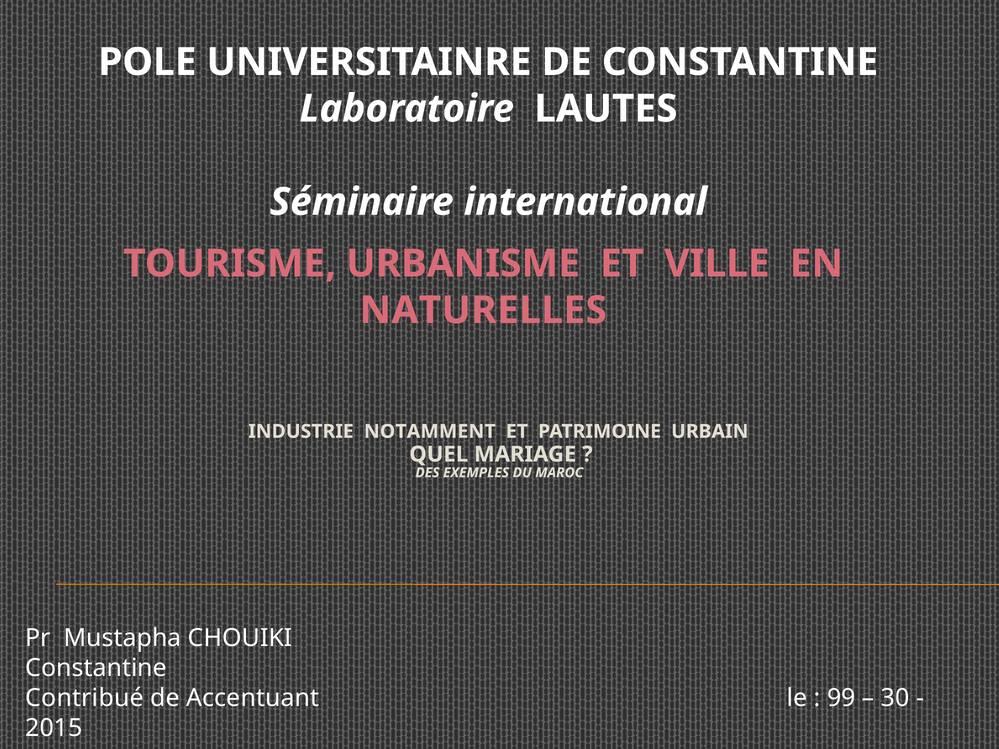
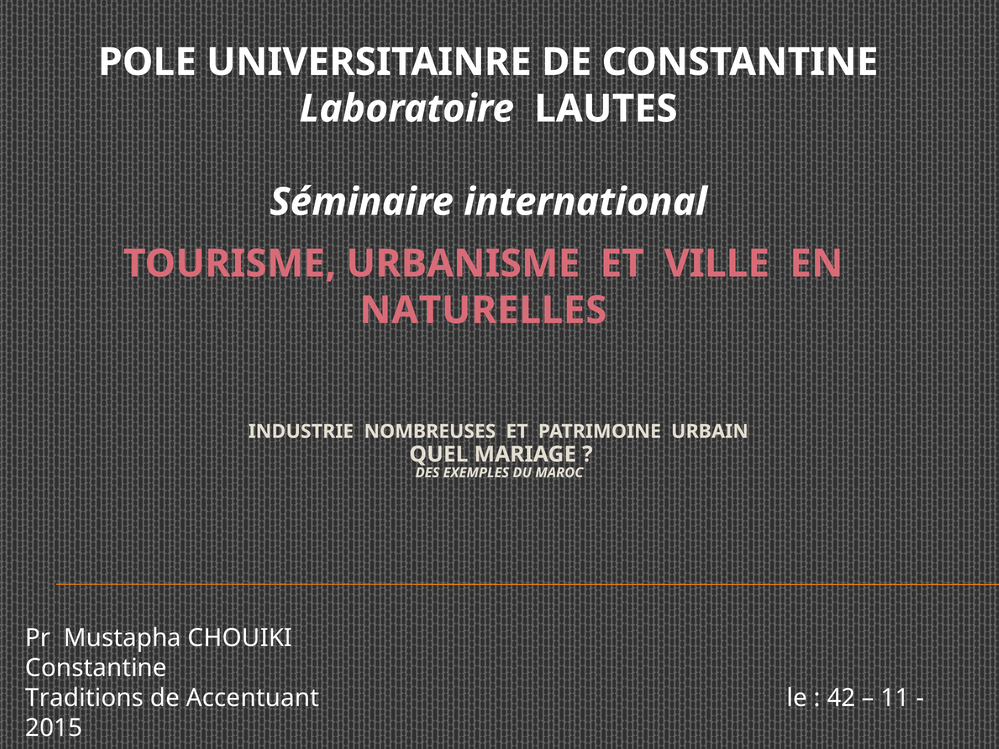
NOTAMMENT: NOTAMMENT -> NOMBREUSES (430, 432)
Contribué: Contribué -> Traditions (85, 698)
99: 99 -> 42 (841, 698)
30: 30 -> 11 (895, 698)
